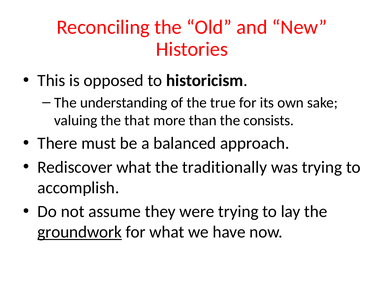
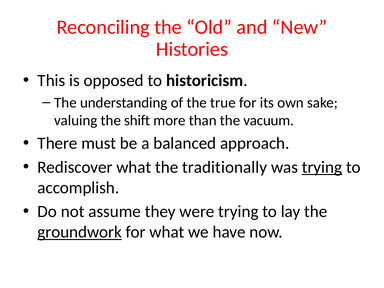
that: that -> shift (137, 121)
consists: consists -> vacuum (269, 121)
trying underline: none -> present (322, 167)
